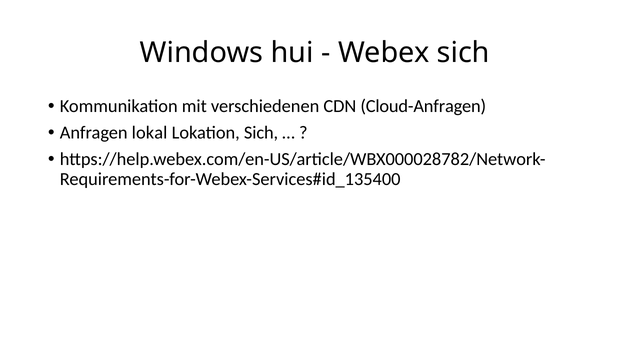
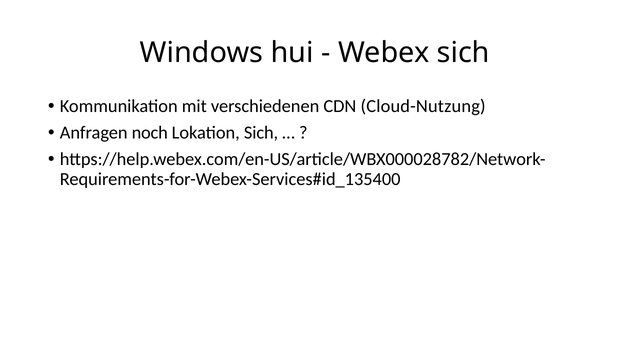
Cloud-Anfragen: Cloud-Anfragen -> Cloud-Nutzung (423, 107)
lokal: lokal -> noch (150, 133)
